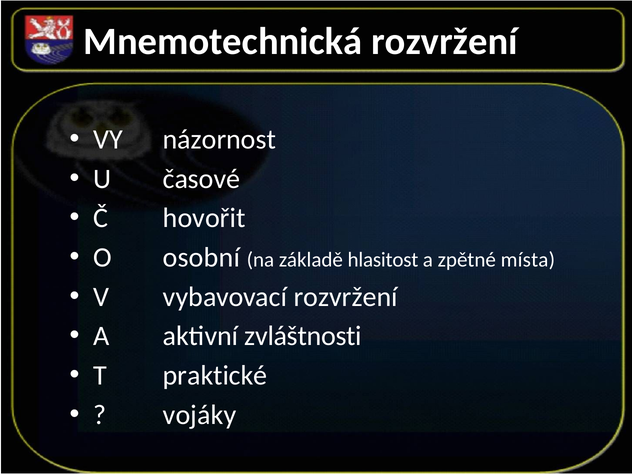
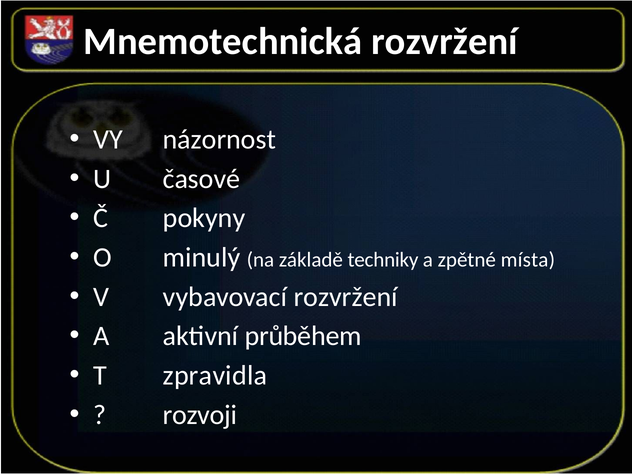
hovořit: hovořit -> pokyny (204, 218)
osobní: osobní -> minulý (202, 258)
hlasitost: hlasitost -> techniky (383, 260)
zvláštnosti: zvláštnosti -> průběhem (303, 336)
praktické: praktické -> zpravidla (215, 376)
vojáky: vojáky -> rozvoji (200, 415)
